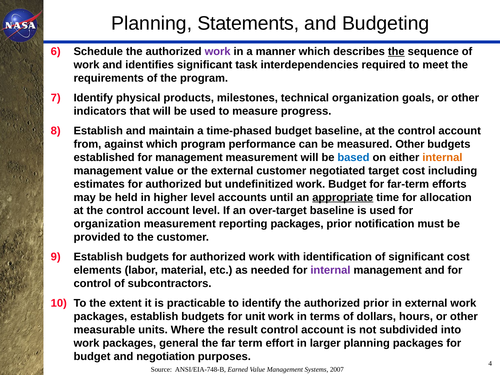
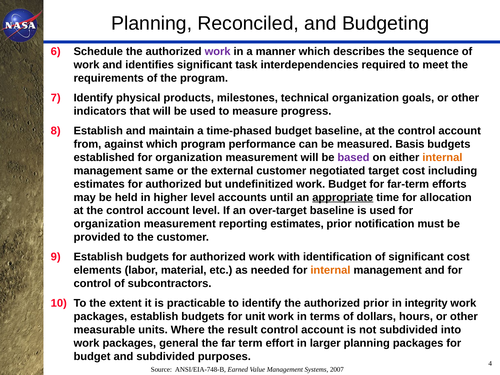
Statements: Statements -> Reconciled (248, 24)
the underline: present -> none (396, 52)
measured Other: Other -> Basis (410, 144)
established for management: management -> organization (189, 157)
based colour: blue -> purple (353, 157)
management value: value -> same (159, 171)
reporting packages: packages -> estimates (297, 224)
internal colour: purple -> orange (330, 270)
in external: external -> integrity (426, 303)
and negotiation: negotiation -> subdivided (166, 356)
